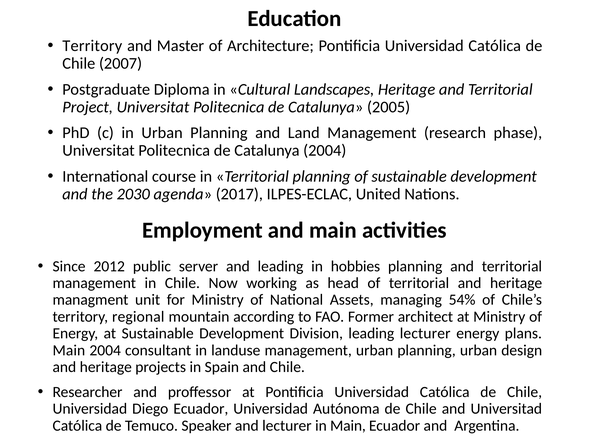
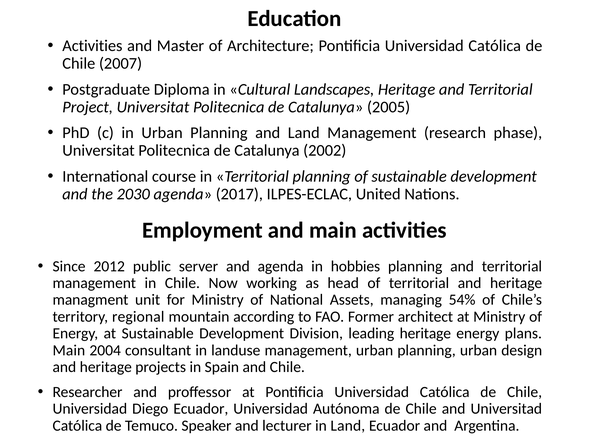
Territory: Territory -> Activities (92, 46)
Catalunya 2004: 2004 -> 2002 (325, 150)
and leading: leading -> agenda (281, 266)
leading lecturer: lecturer -> heritage (425, 333)
in Main: Main -> Land (348, 425)
